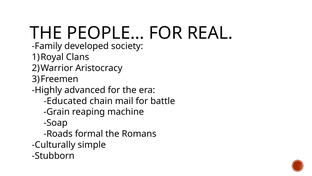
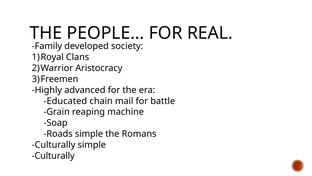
Roads formal: formal -> simple (89, 134)
Stubborn: Stubborn -> Culturally (53, 155)
